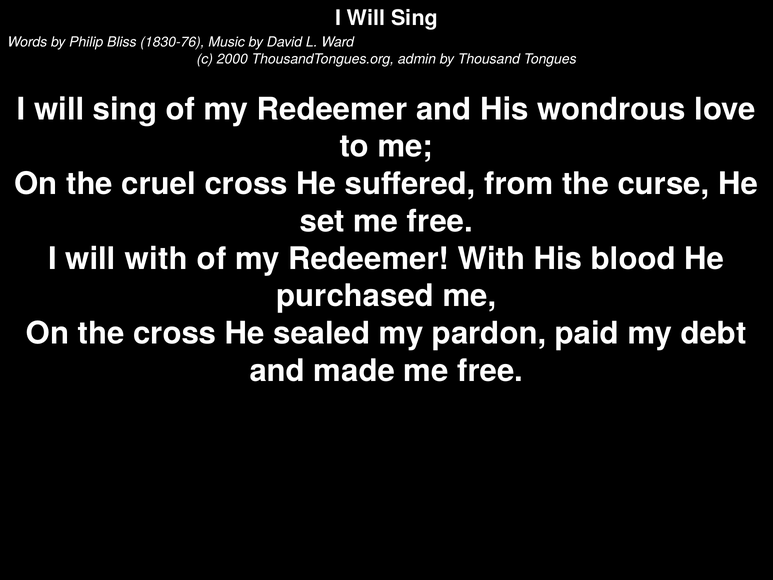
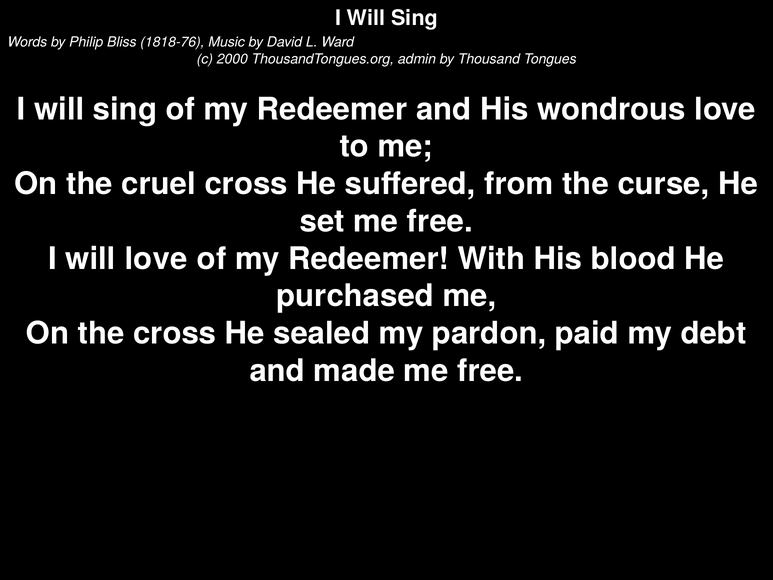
1830-76: 1830-76 -> 1818-76 (172, 42)
will with: with -> love (156, 259)
